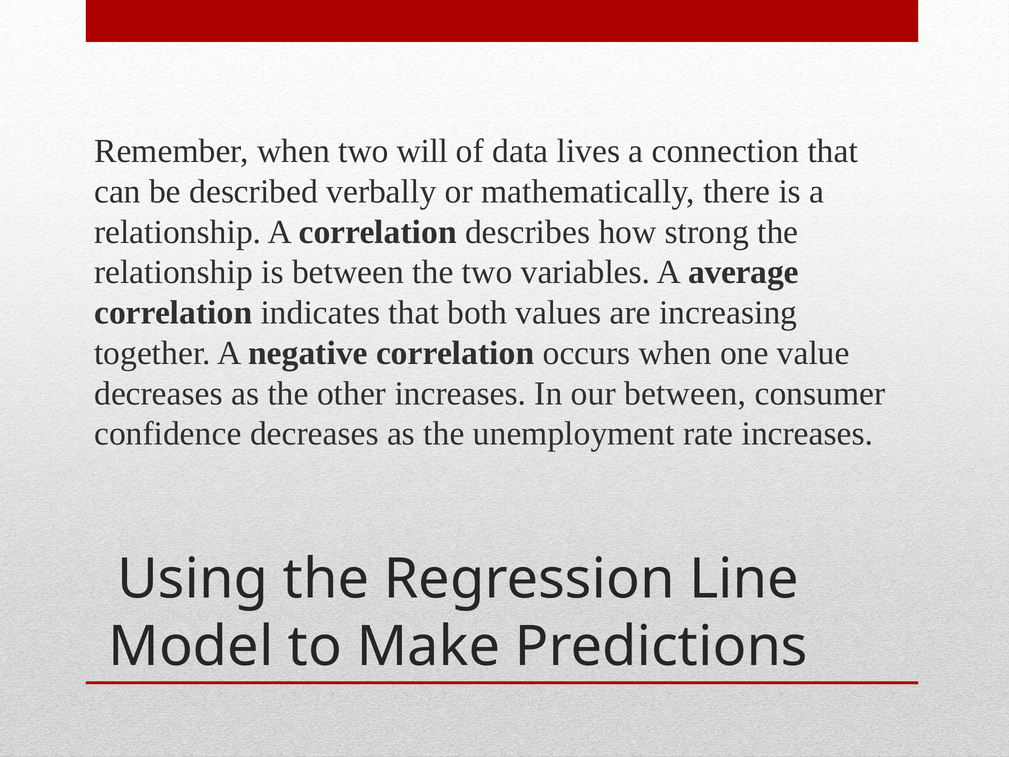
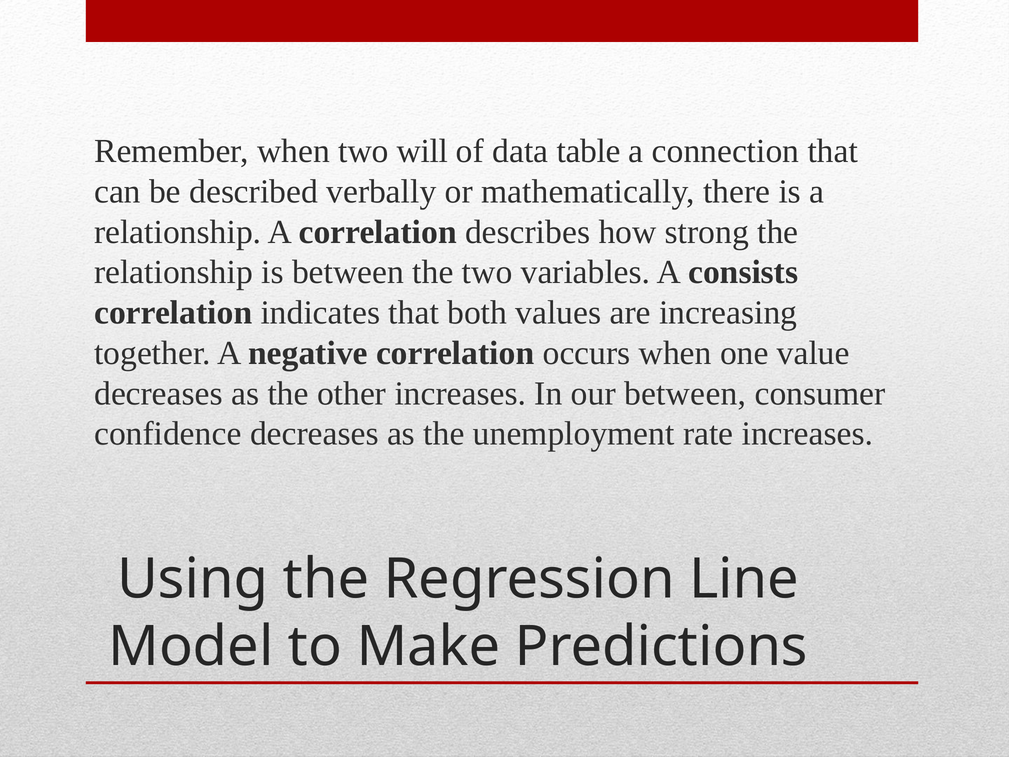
lives: lives -> table (589, 151)
average: average -> consists (743, 272)
